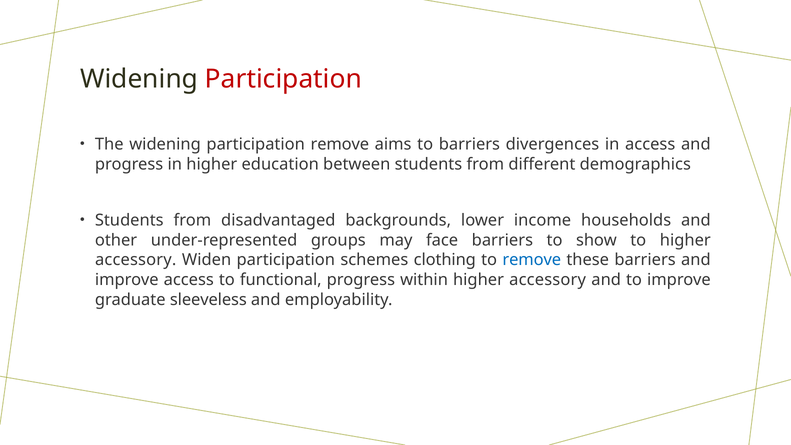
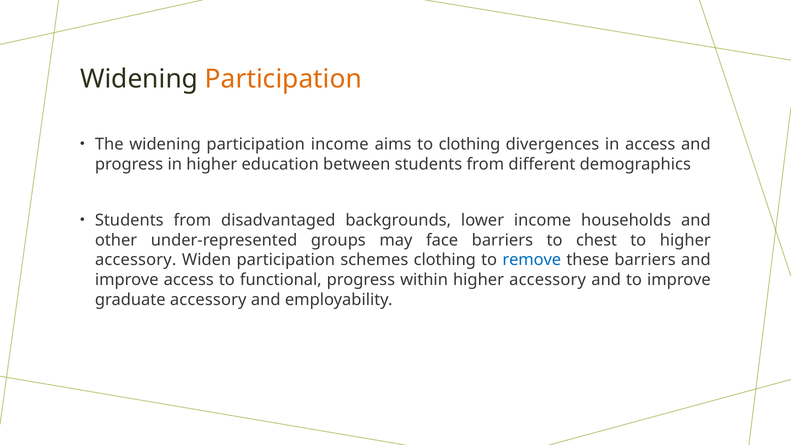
Participation colour: red -> orange (284, 79)
participation remove: remove -> income (340, 144)
to barriers: barriers -> clothing (469, 144)
show: show -> chest (596, 240)
graduate sleeveless: sleeveless -> accessory (208, 300)
